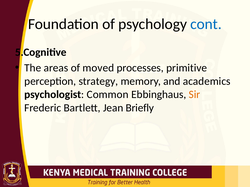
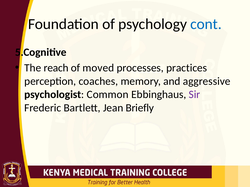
areas: areas -> reach (56, 68)
primitive: primitive -> practices (187, 68)
strategy: strategy -> coaches (98, 81)
academics: academics -> aggressive (207, 81)
Sir colour: orange -> purple (194, 95)
